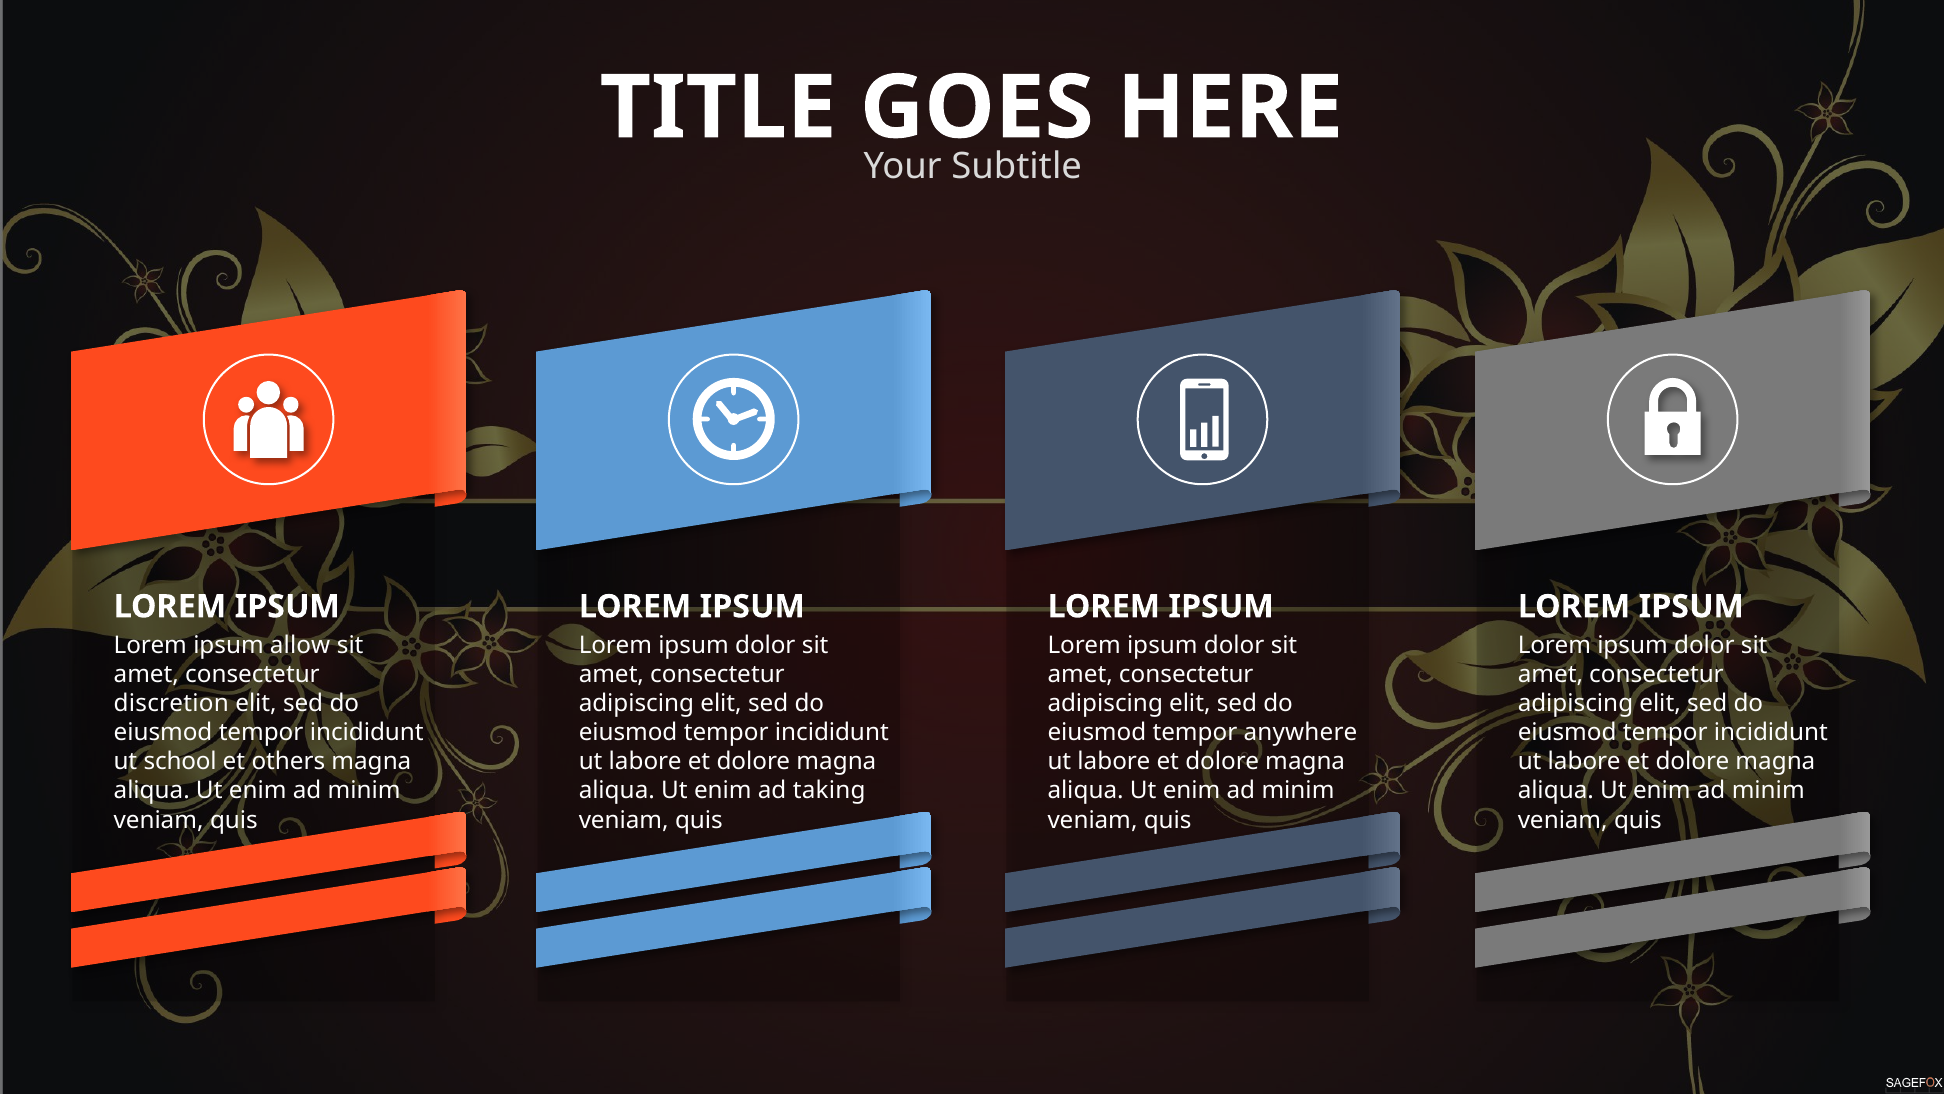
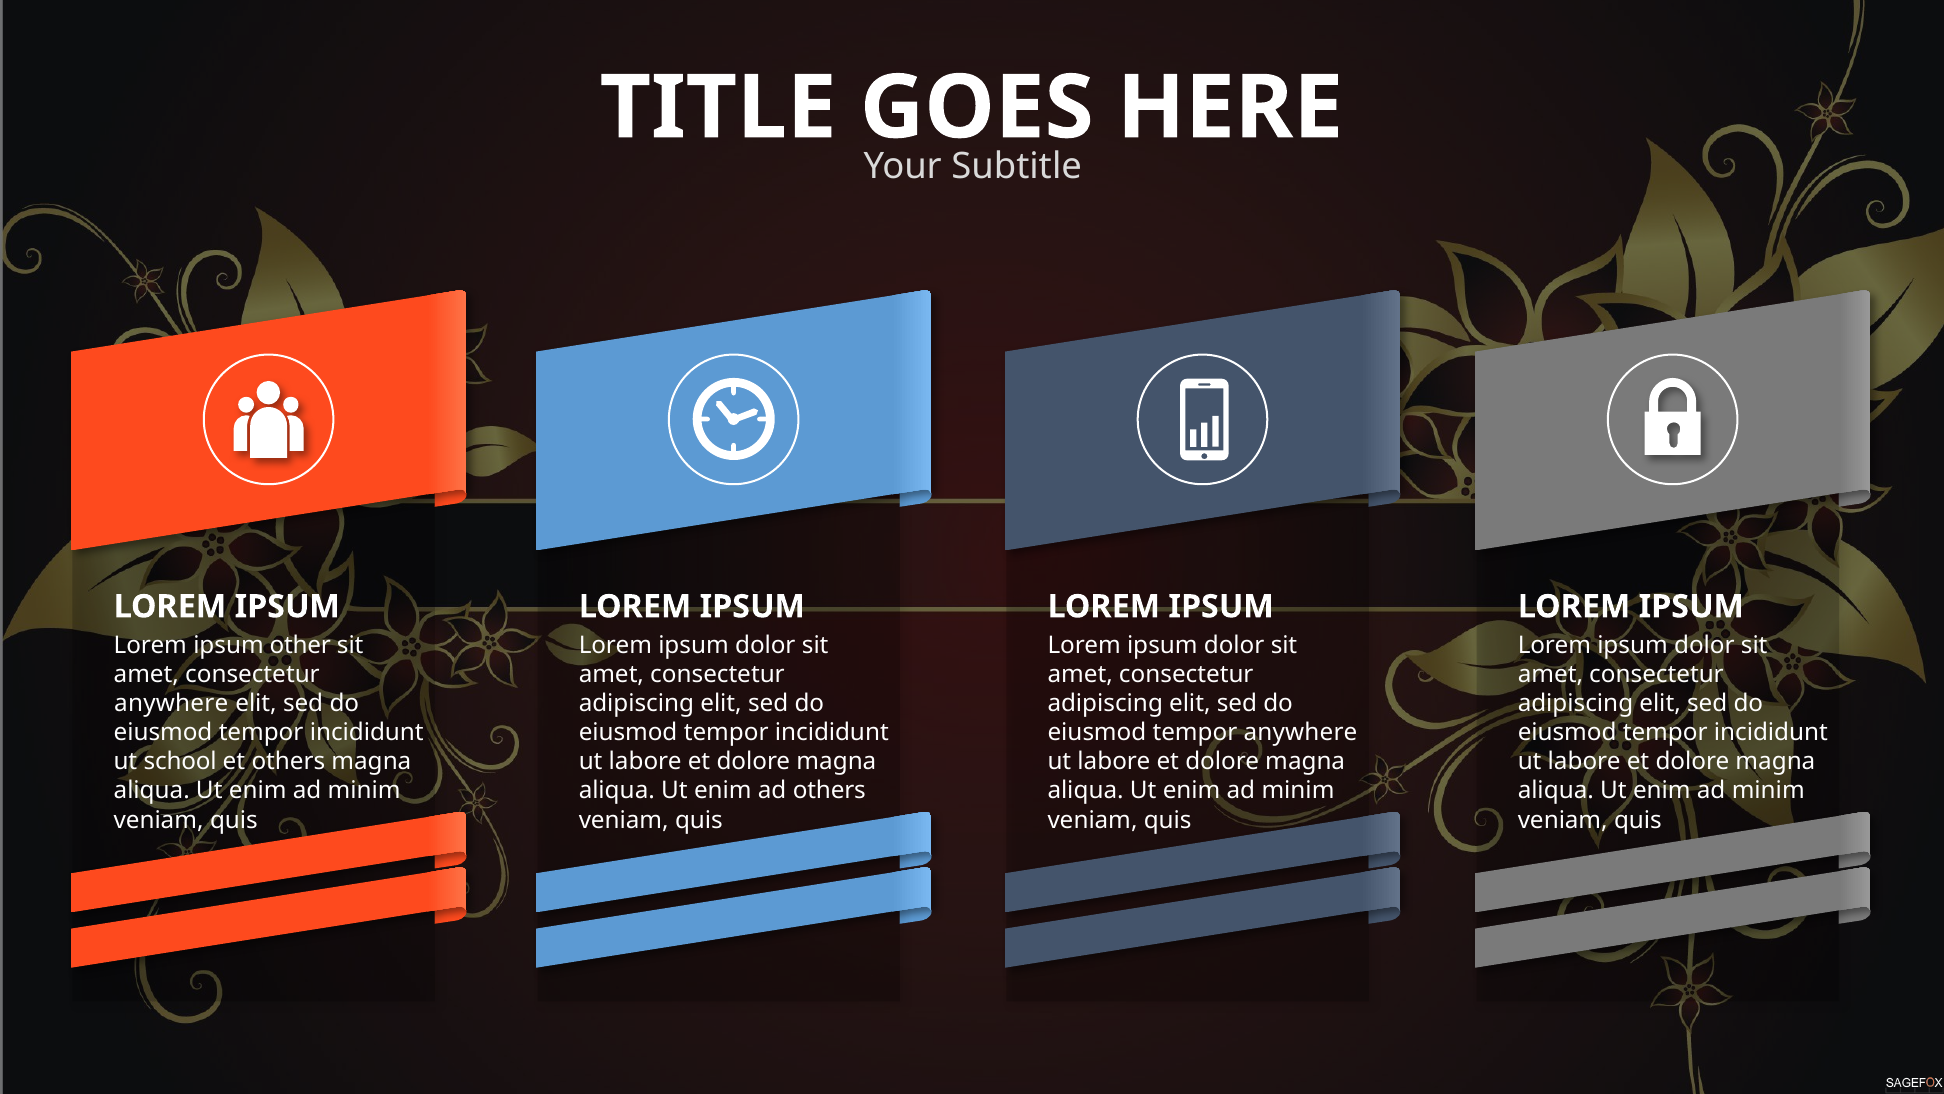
allow: allow -> other (300, 645)
discretion: discretion -> anywhere (171, 703)
ad taking: taking -> others (829, 790)
